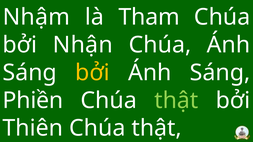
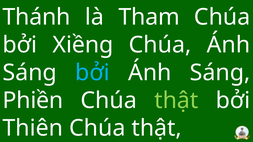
Nhậm: Nhậm -> Thánh (37, 17)
Nhận: Nhận -> Xiềng (83, 45)
bởi colour: yellow -> light blue (92, 73)
